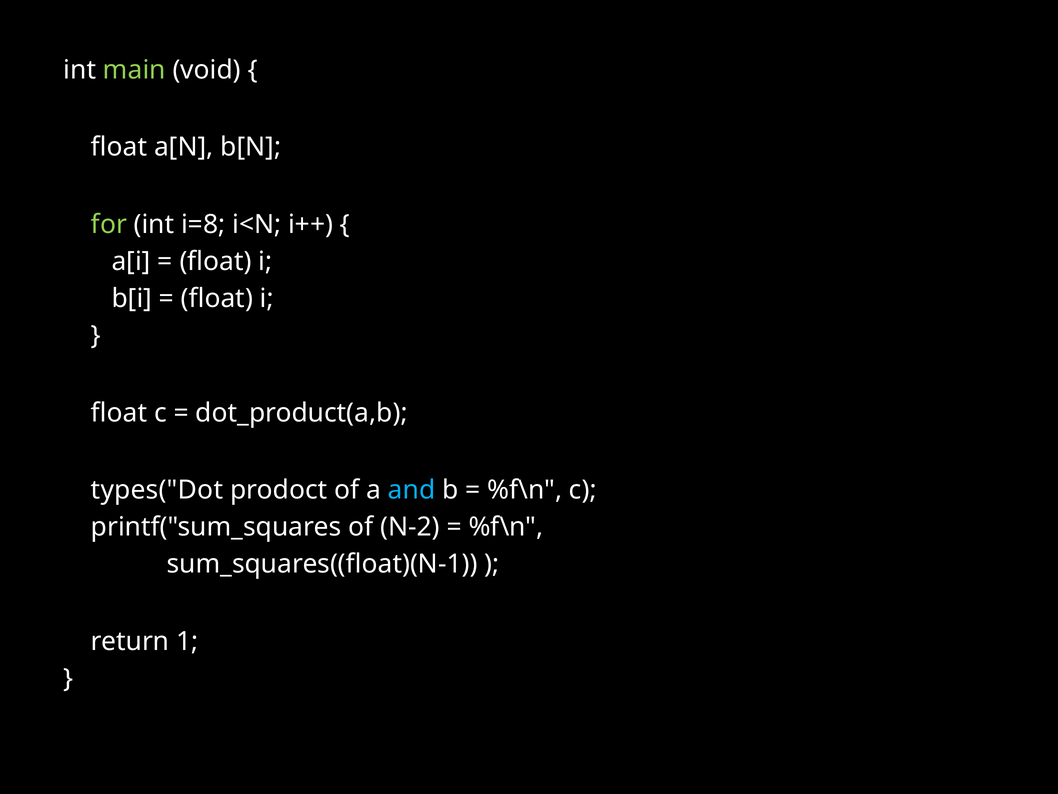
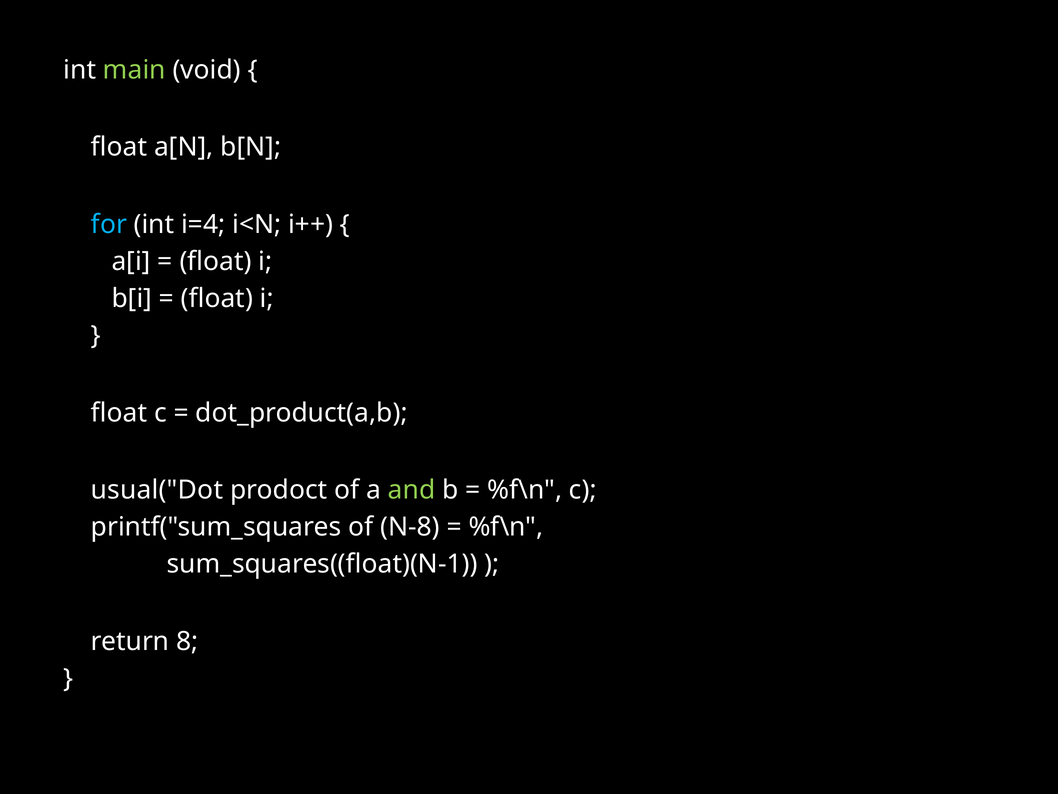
for colour: light green -> light blue (109, 224)
i=8: i=8 -> i=4 (203, 224)
types("Dot: types("Dot -> usual("Dot (157, 490)
and colour: light blue -> light green (412, 490)
N-2: N-2 -> N-8 (410, 527)
1: 1 -> 8 (187, 641)
